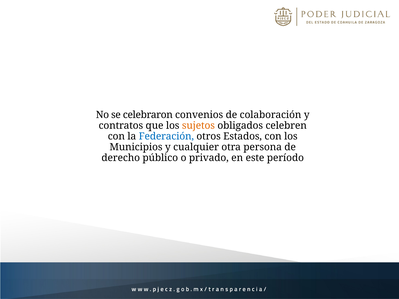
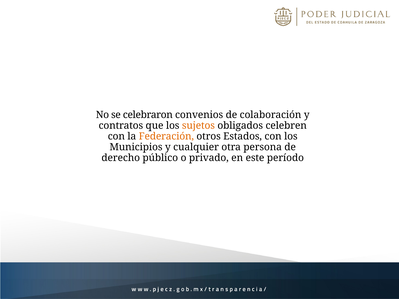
Federación colour: blue -> orange (166, 136)
